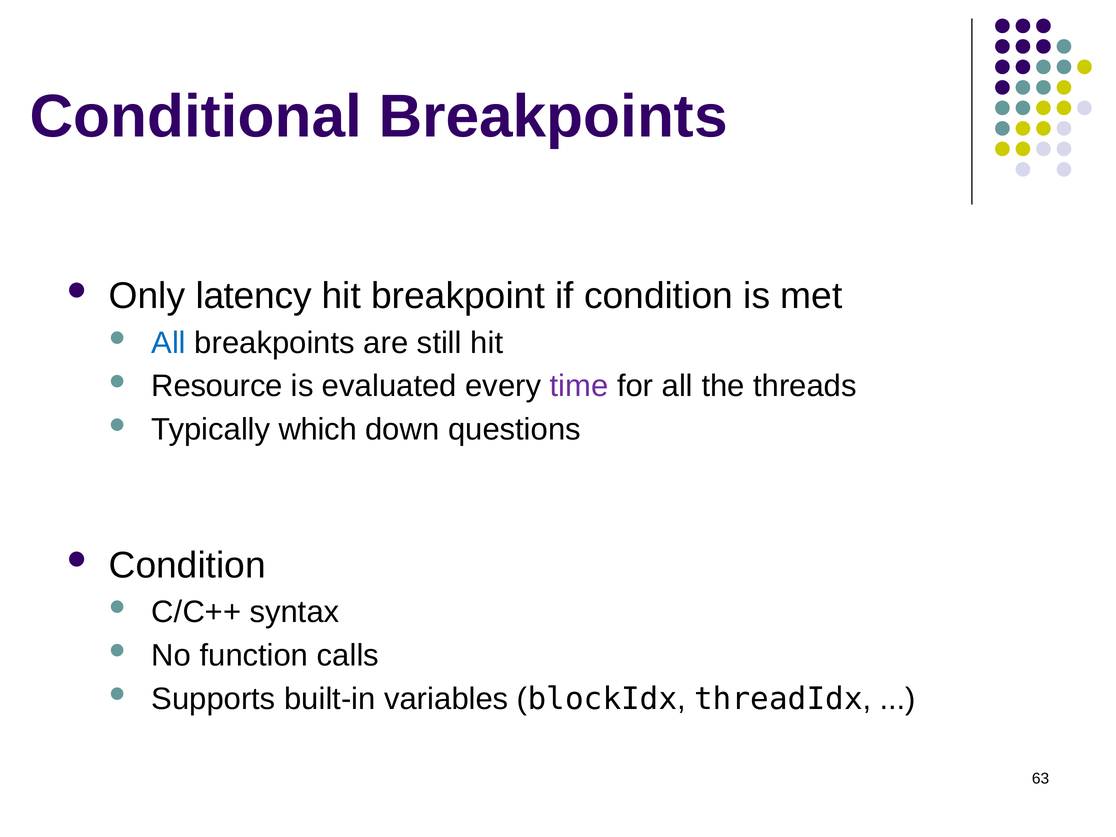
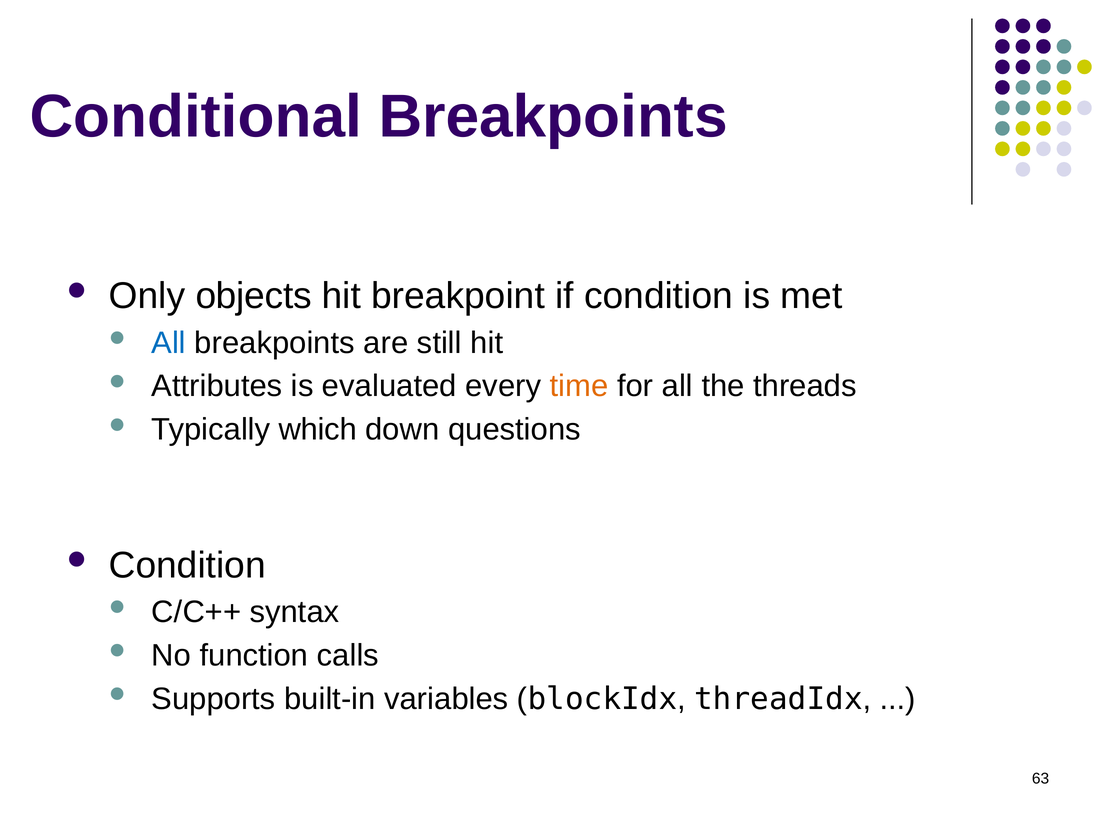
latency: latency -> objects (254, 296)
Resource: Resource -> Attributes (217, 386)
time colour: purple -> orange (579, 386)
